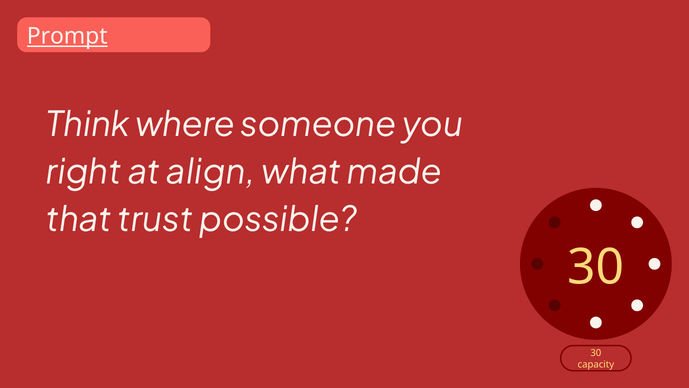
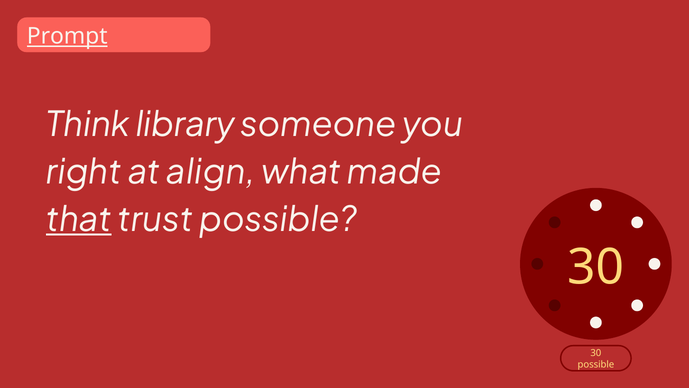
where: where -> library (185, 125)
that underline: none -> present (79, 220)
capacity: capacity -> possible (596, 364)
